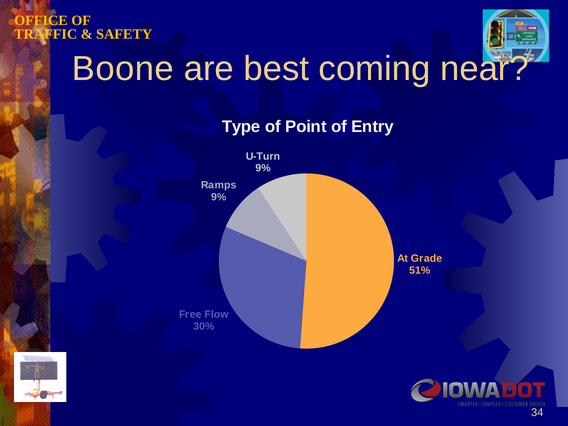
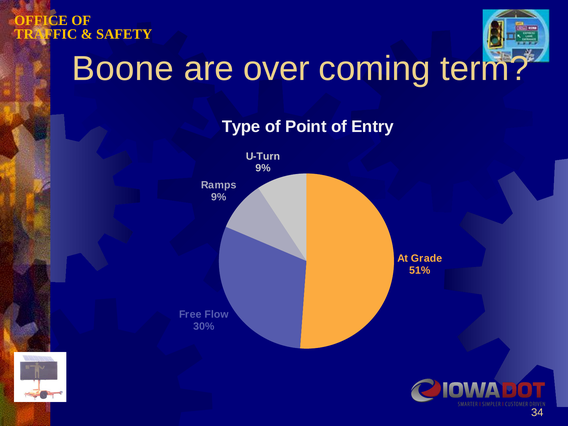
best: best -> over (276, 69)
near: near -> term (484, 69)
